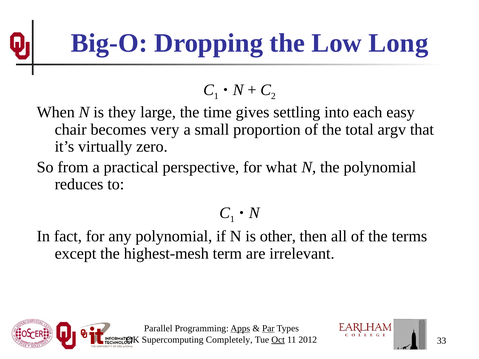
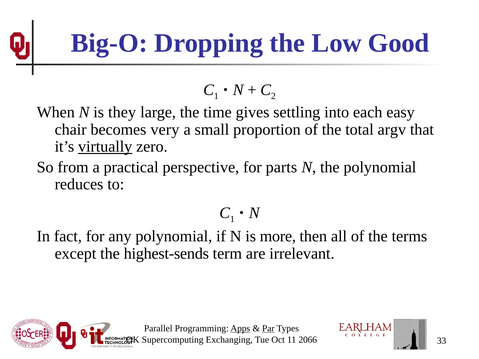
Long: Long -> Good (399, 43)
virtually underline: none -> present (105, 147)
what: what -> parts (281, 167)
other: other -> more (278, 236)
highest-mesh: highest-mesh -> highest-sends (166, 254)
Completely: Completely -> Exchanging (229, 340)
Oct underline: present -> none (278, 340)
2012: 2012 -> 2066 (308, 340)
